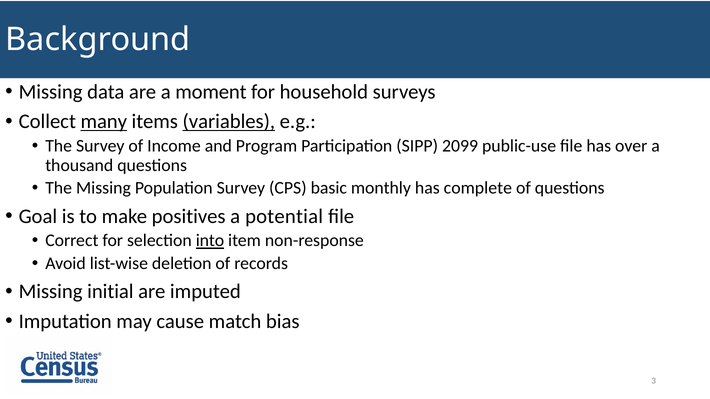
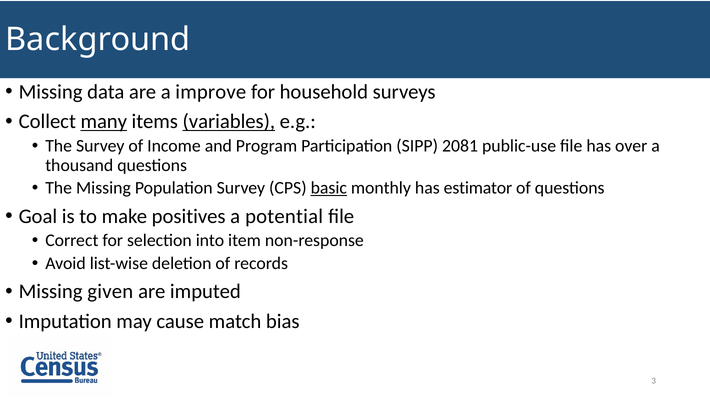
moment: moment -> improve (211, 92)
2099: 2099 -> 2081 (460, 146)
basic underline: none -> present (329, 188)
complete: complete -> estimator (478, 188)
into underline: present -> none (210, 241)
initial: initial -> given (110, 292)
